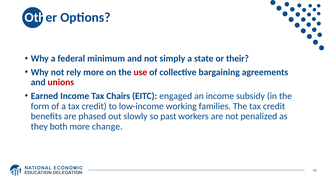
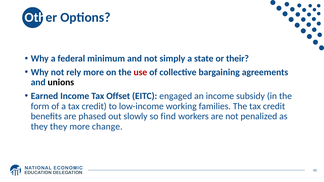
unions colour: red -> black (61, 82)
Chairs: Chairs -> Offset (118, 96)
past: past -> find (168, 116)
they both: both -> they (59, 127)
